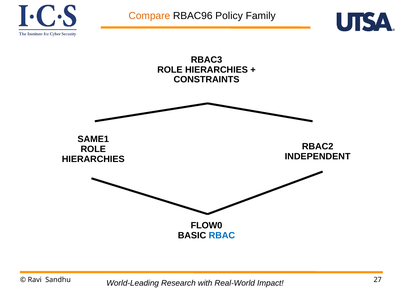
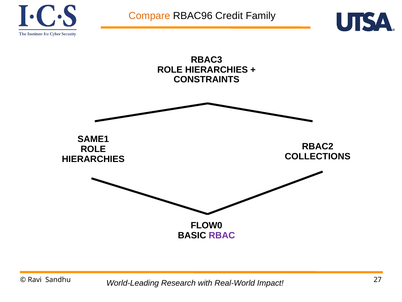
Policy: Policy -> Credit (229, 16)
INDEPENDENT: INDEPENDENT -> COLLECTIONS (318, 156)
RBAC colour: blue -> purple (222, 235)
